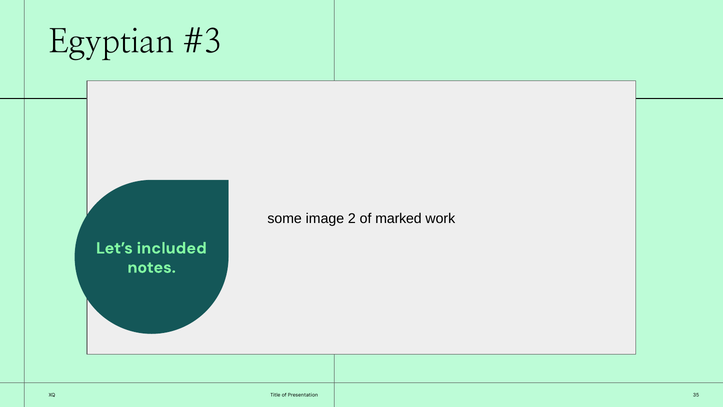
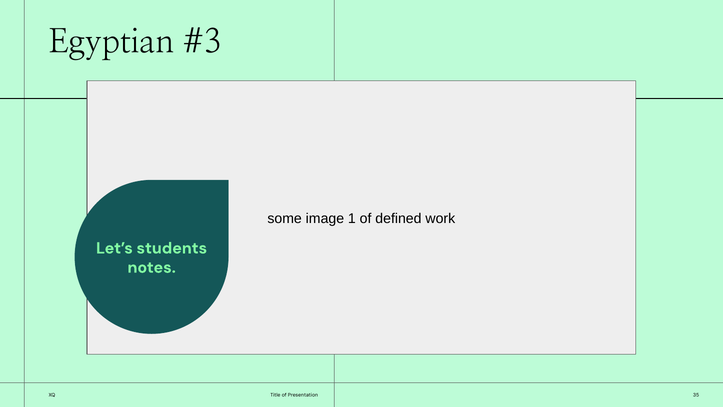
2: 2 -> 1 (352, 218)
marked: marked -> defined (398, 218)
included: included -> students (172, 248)
